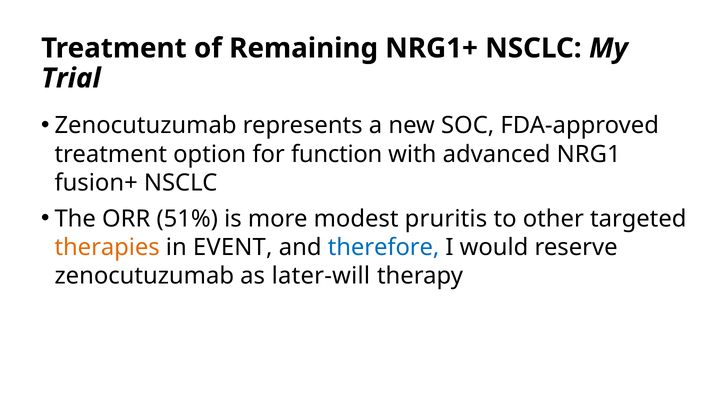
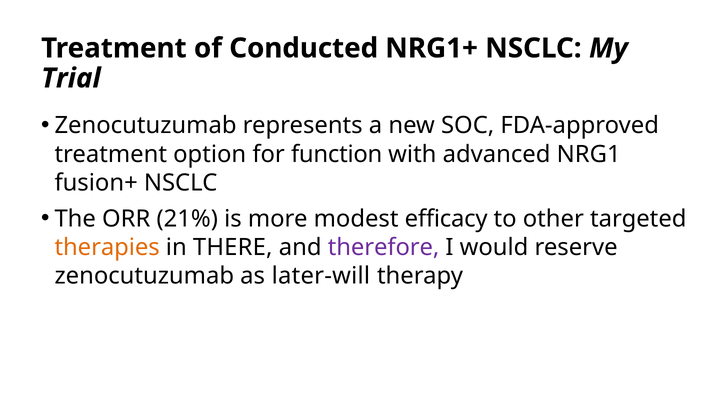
Remaining: Remaining -> Conducted (304, 48)
51%: 51% -> 21% (187, 219)
pruritis: pruritis -> efficacy (446, 219)
EVENT: EVENT -> THERE (233, 248)
therefore colour: blue -> purple (384, 248)
